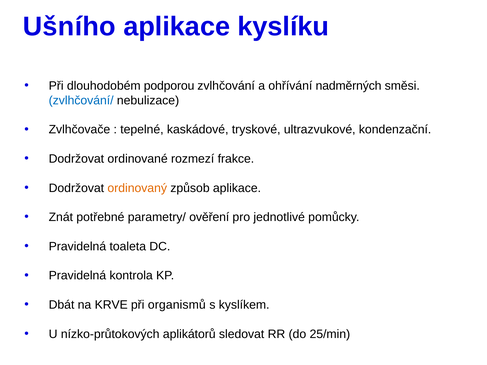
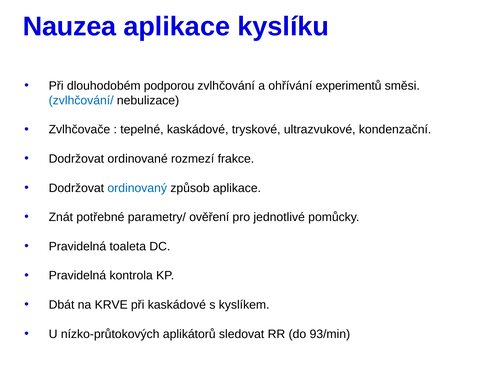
Ušního: Ušního -> Nauzea (70, 27)
nadměrných: nadměrných -> experimentů (349, 86)
ordinovaný colour: orange -> blue (137, 188)
při organismů: organismů -> kaskádové (177, 305)
25/min: 25/min -> 93/min (330, 334)
